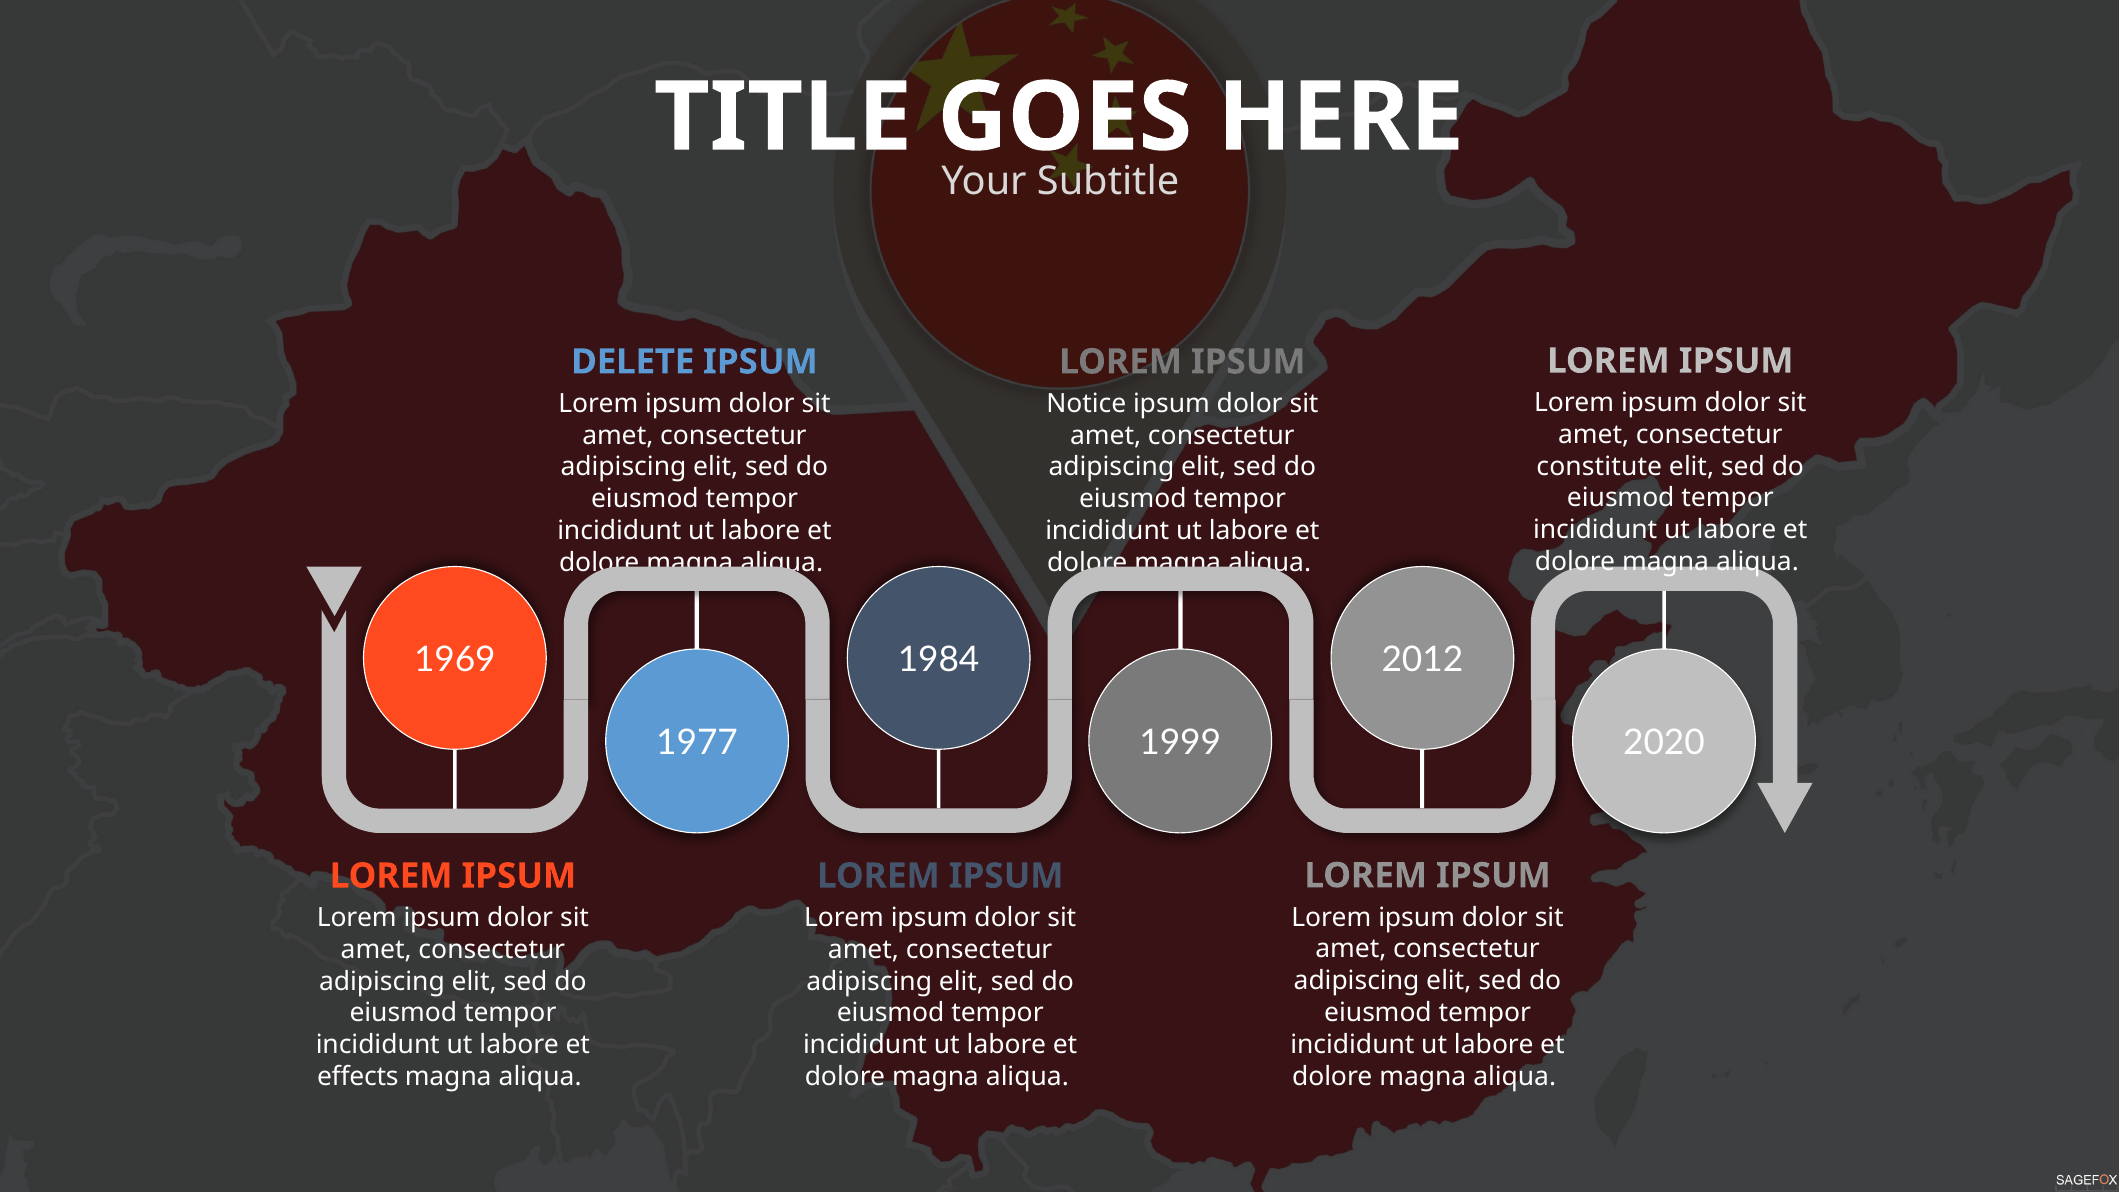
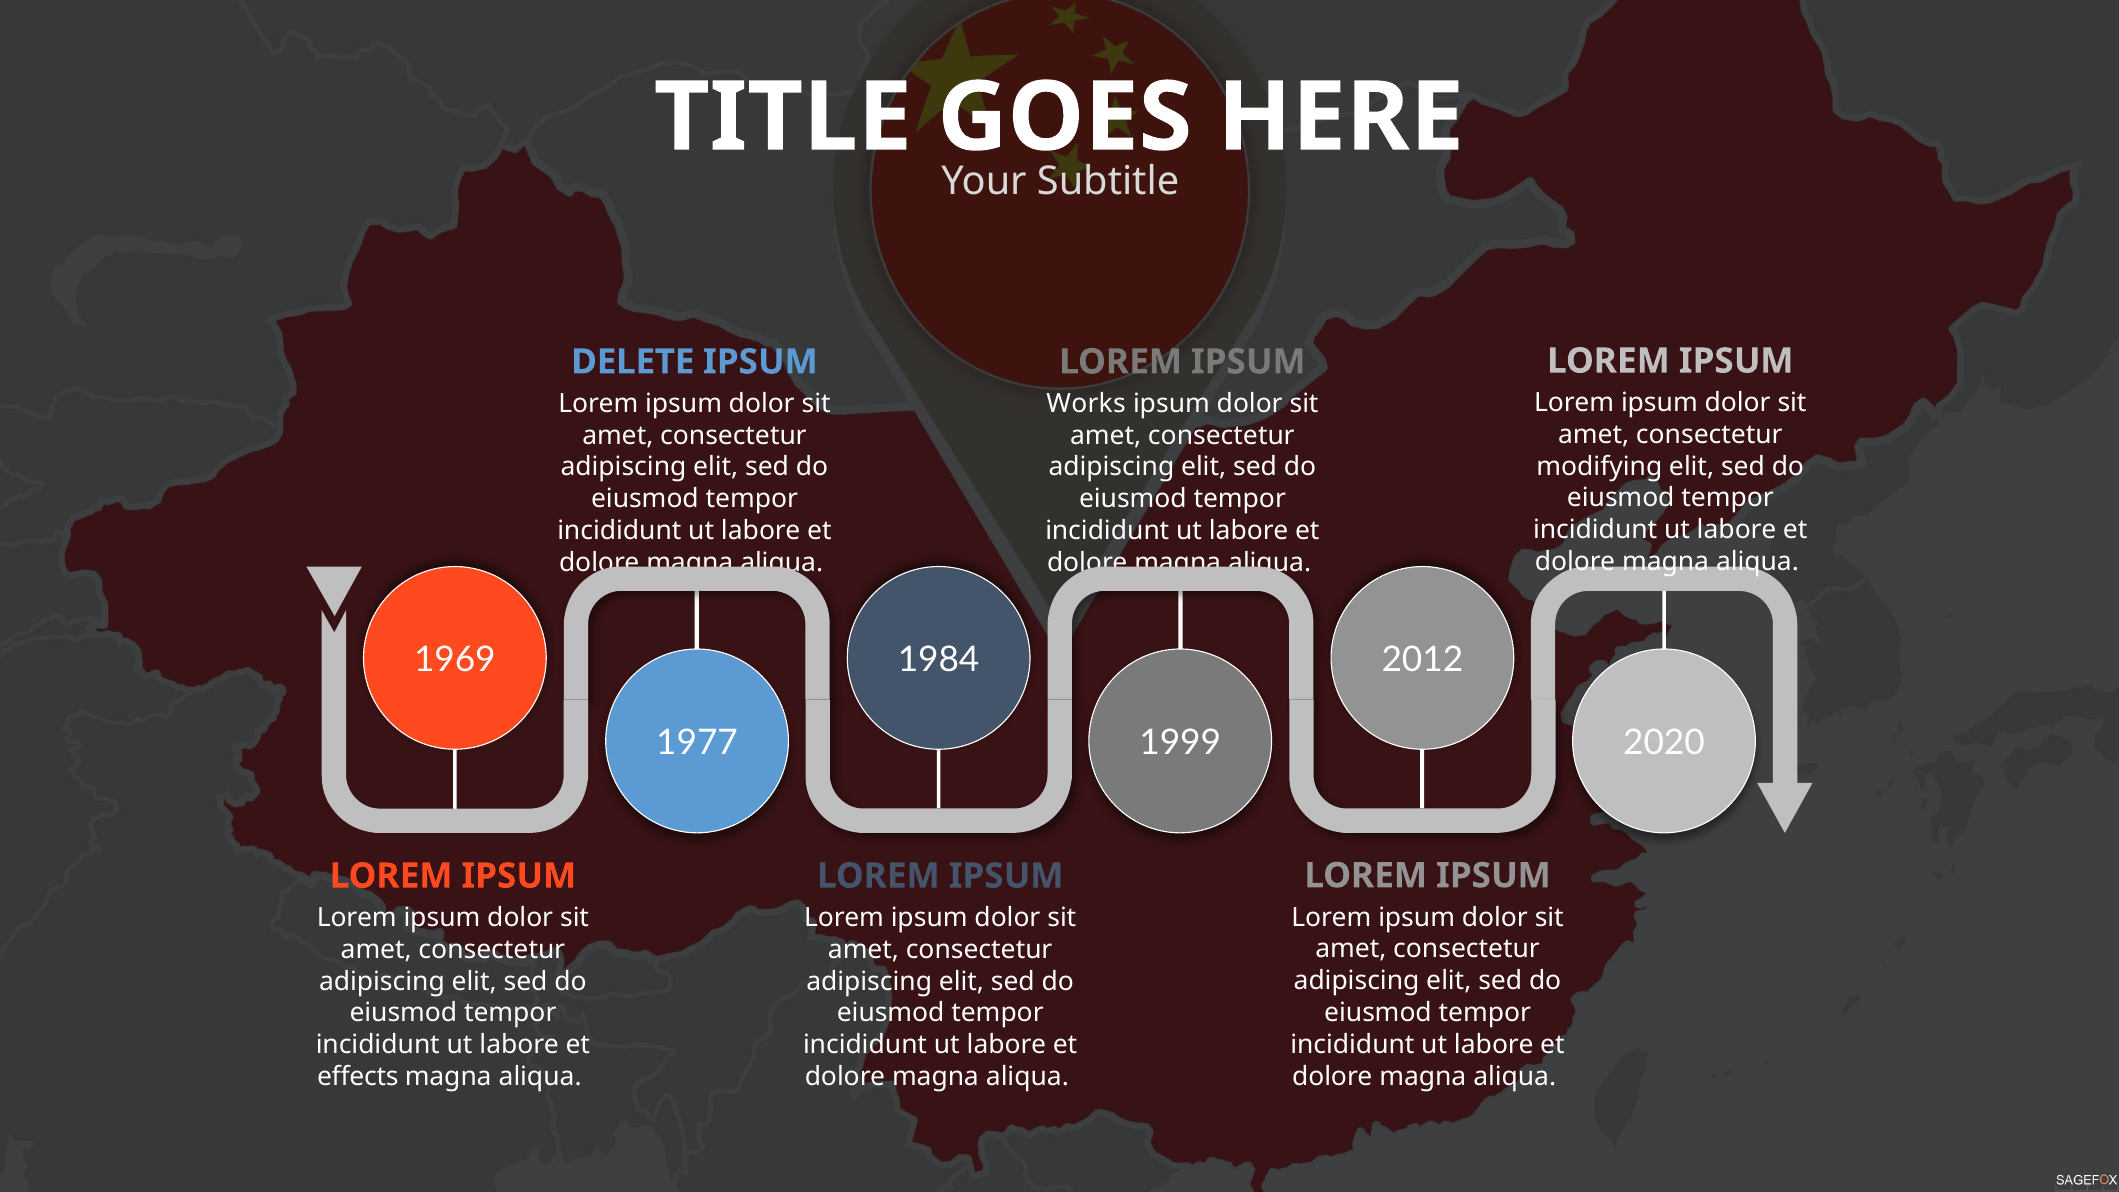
Notice: Notice -> Works (1086, 404)
constitute: constitute -> modifying (1599, 466)
